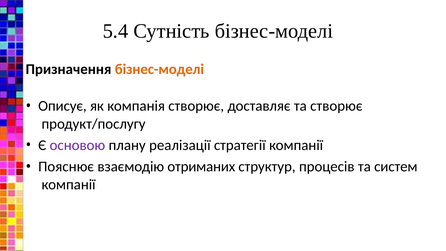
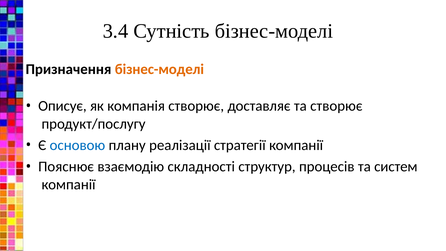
5.4: 5.4 -> 3.4 (116, 31)
основою colour: purple -> blue (77, 145)
отриманих: отриманих -> складності (201, 167)
